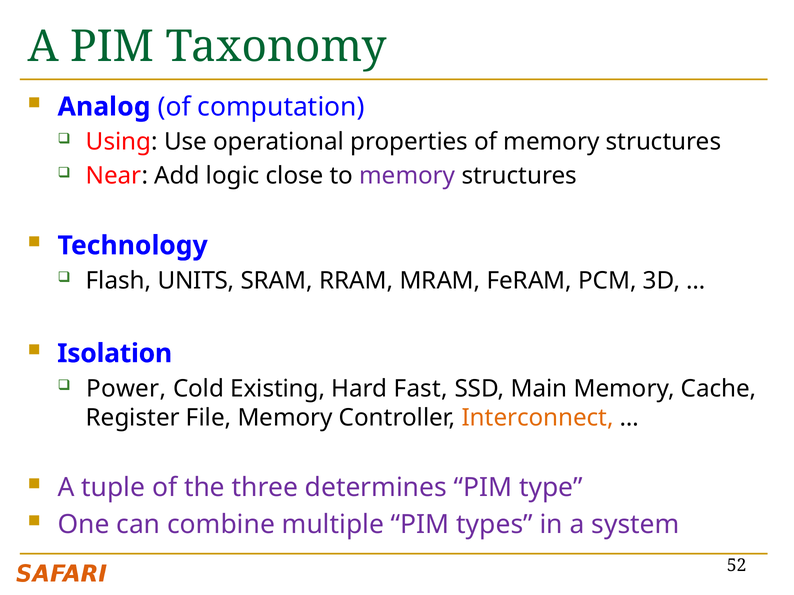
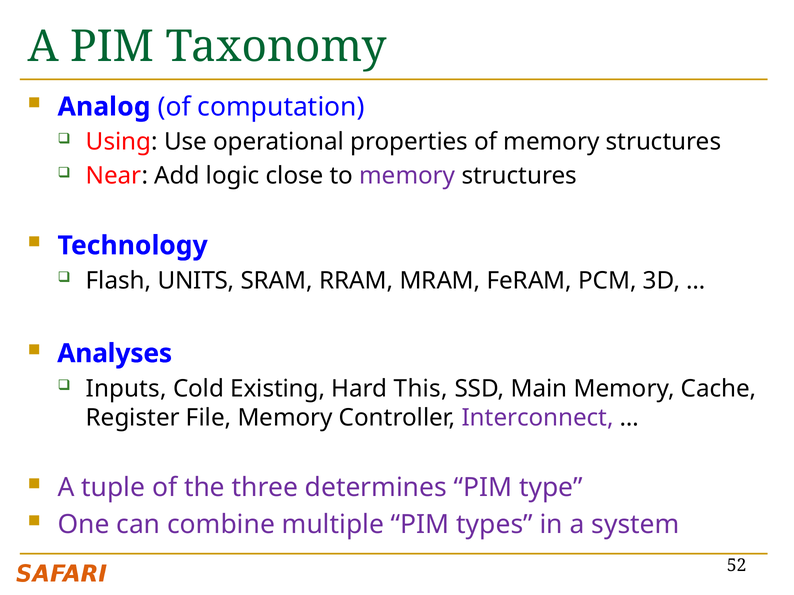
Isolation: Isolation -> Analyses (115, 354)
Power: Power -> Inputs (126, 389)
Fast: Fast -> This (421, 389)
Interconnect colour: orange -> purple (538, 418)
